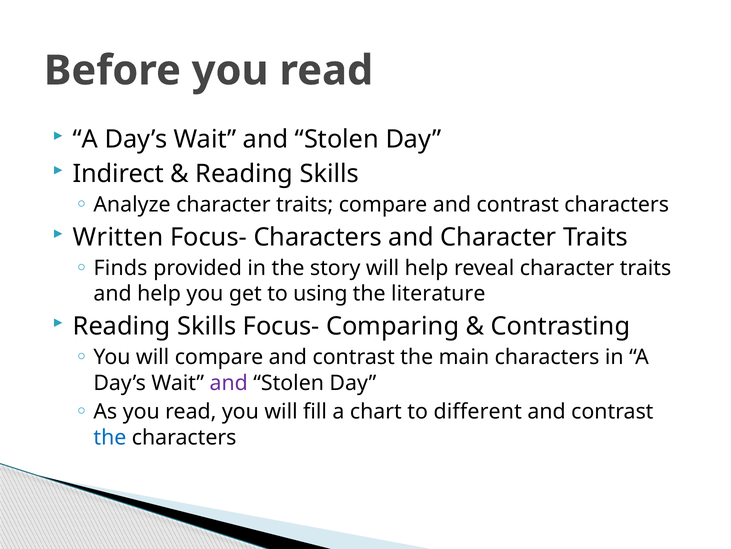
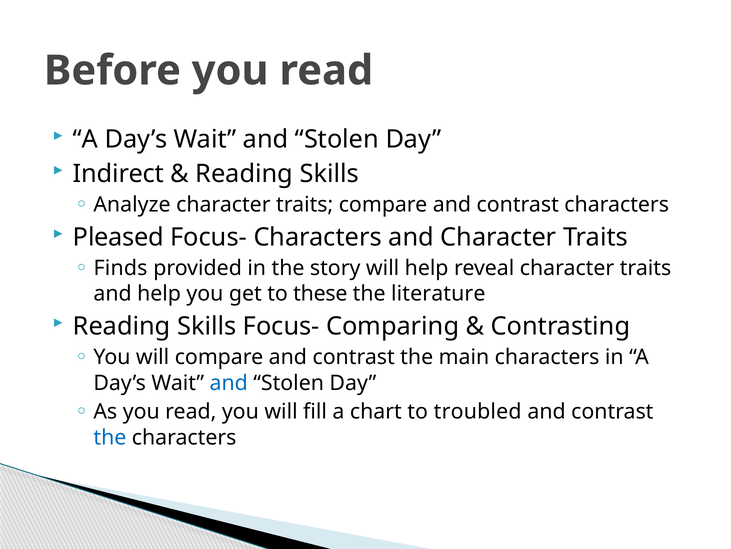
Written: Written -> Pleased (118, 237)
using: using -> these (320, 294)
and colour: purple -> blue (229, 382)
different: different -> troubled (478, 411)
